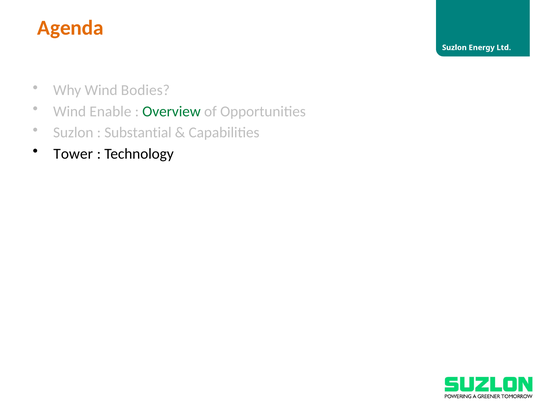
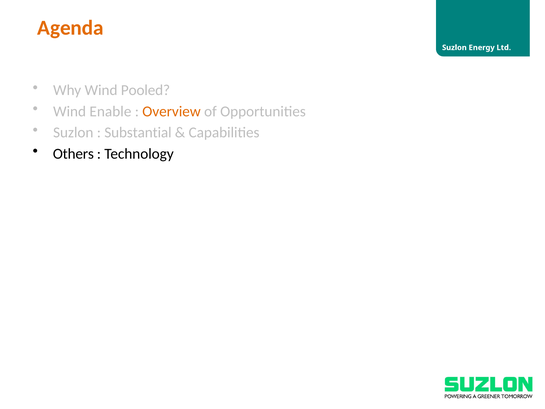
Bodies: Bodies -> Pooled (145, 90)
Overview colour: green -> orange (171, 111)
Tower: Tower -> Others (73, 154)
